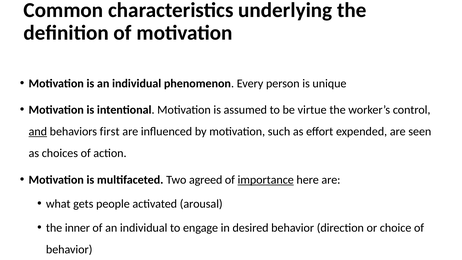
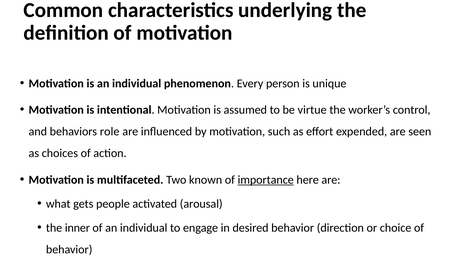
and underline: present -> none (38, 132)
first: first -> role (110, 132)
agreed: agreed -> known (206, 180)
